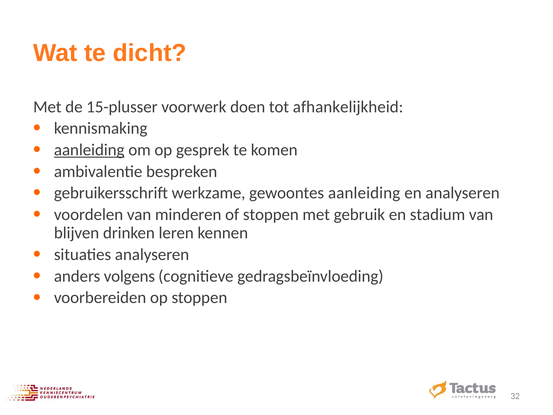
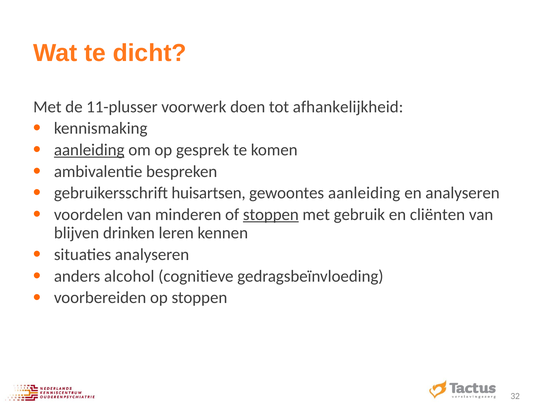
15-plusser: 15-plusser -> 11-plusser (122, 107)
werkzame: werkzame -> huisartsen (209, 193)
stoppen underline: none -> present (271, 215)
stadium: stadium -> cliënten (437, 215)
volgens: volgens -> alcohol (129, 276)
